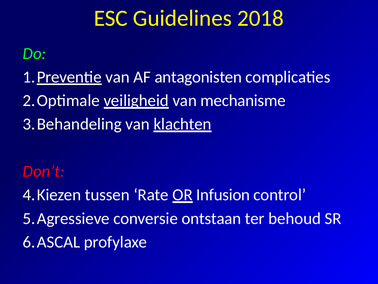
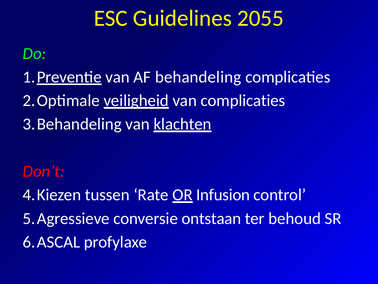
2018: 2018 -> 2055 (260, 18)
antagonisten: antagonisten -> behandeling (198, 77)
van mechanisme: mechanisme -> complicaties (243, 100)
